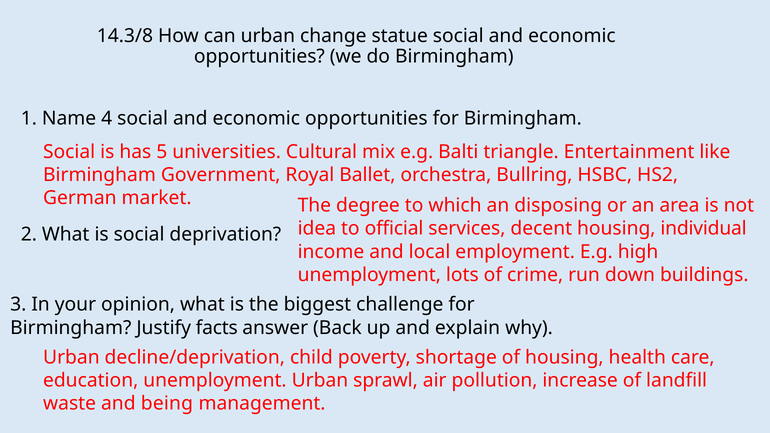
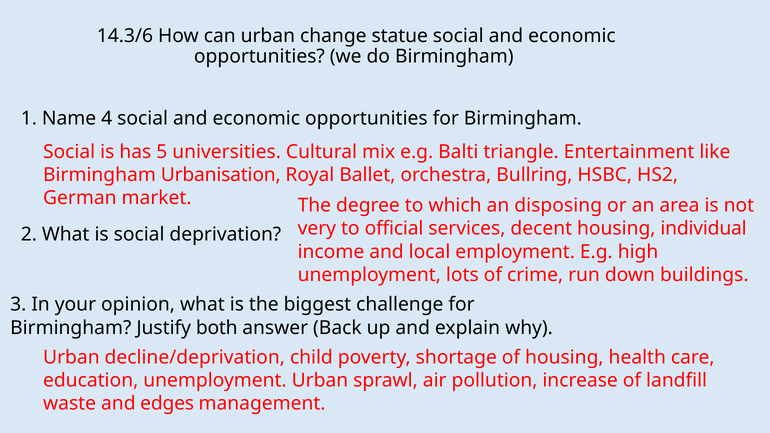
14.3/8: 14.3/8 -> 14.3/6 (125, 36)
Government: Government -> Urbanisation (221, 175)
idea: idea -> very (317, 229)
facts: facts -> both (217, 328)
being: being -> edges (167, 404)
